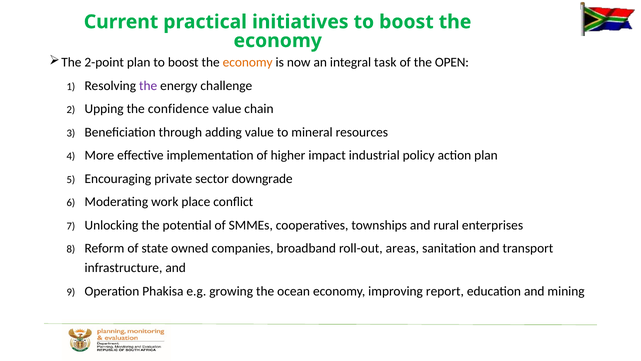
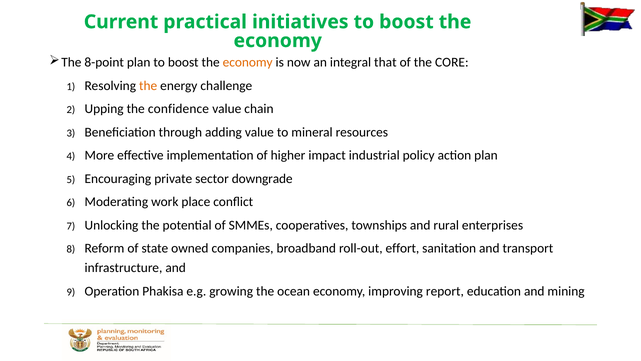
2-point: 2-point -> 8-point (104, 62)
task: task -> that (385, 62)
OPEN: OPEN -> CORE (452, 62)
the colour: purple -> orange (148, 86)
areas: areas -> effort (402, 248)
